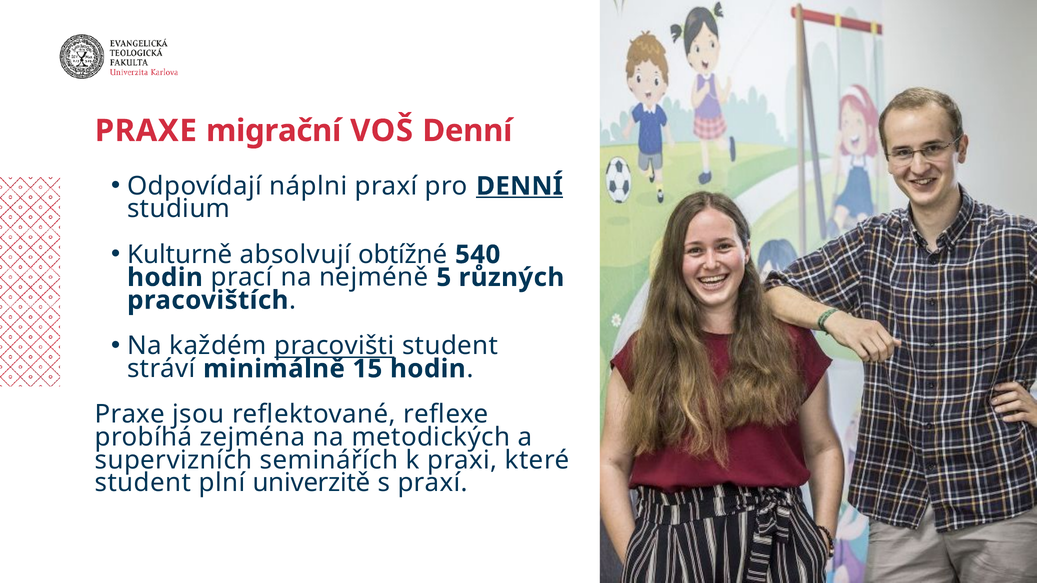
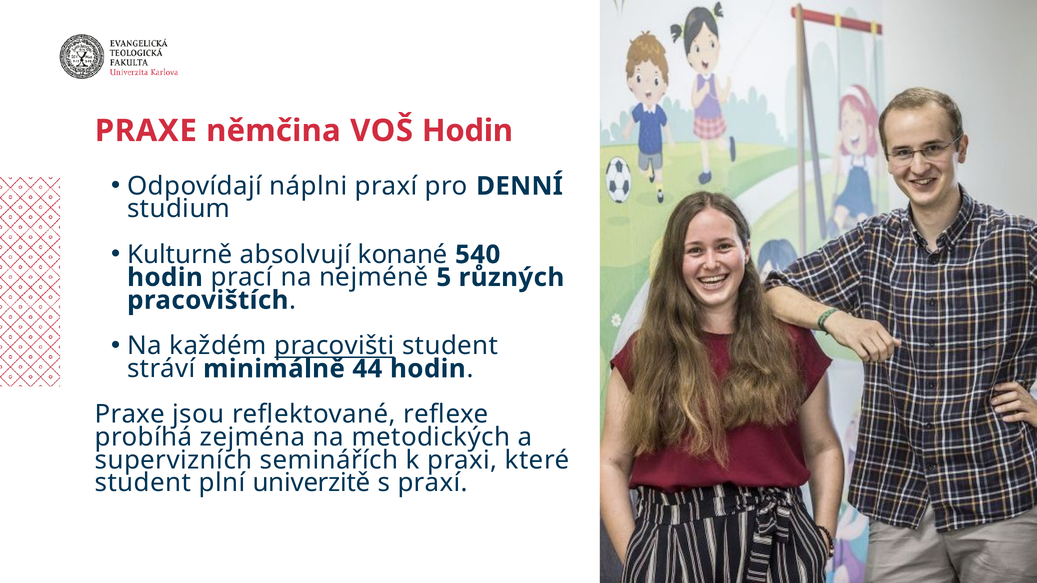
migrační: migrační -> němčina (273, 131)
VOŠ Denní: Denní -> Hodin (467, 131)
DENNÍ underline: present -> none (519, 186)
obtížné: obtížné -> konané (403, 255)
15: 15 -> 44 (367, 369)
